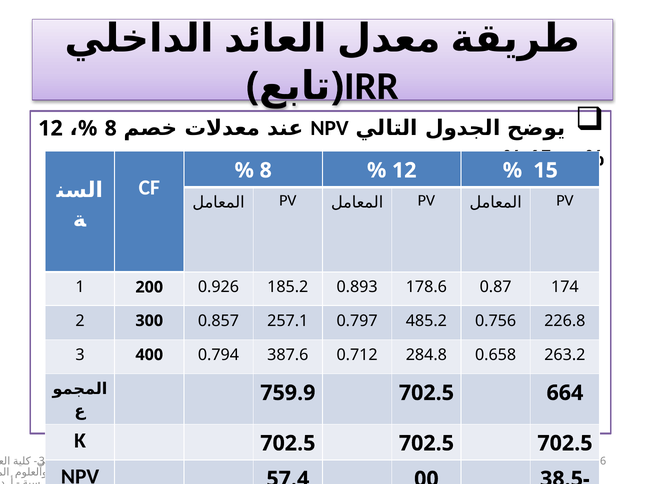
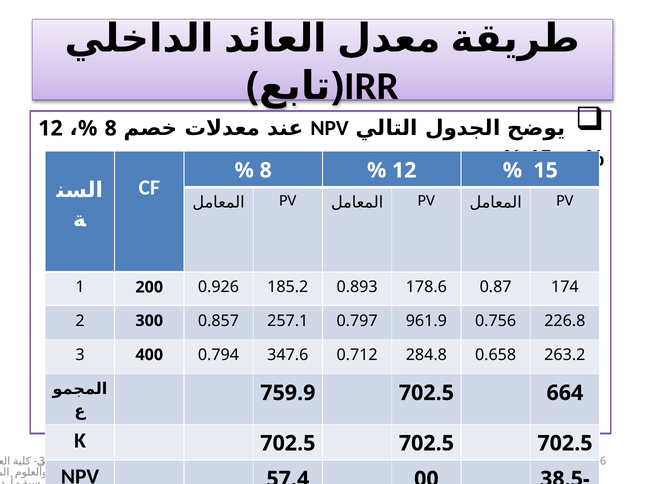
485.2: 485.2 -> 961.9 (426, 321)
387.6: 387.6 -> 347.6 (288, 355)
